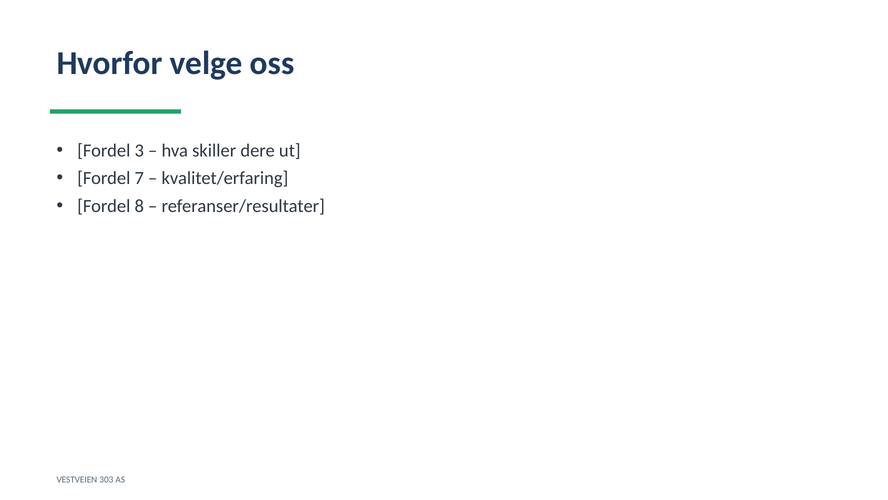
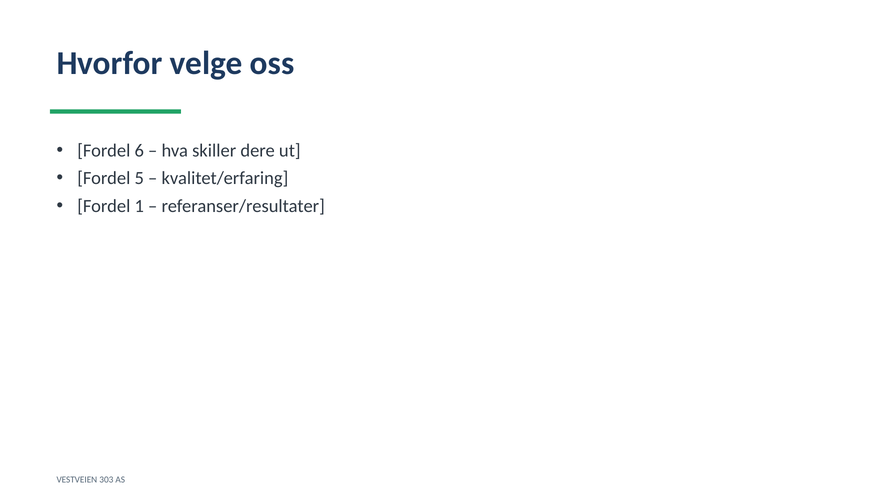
3: 3 -> 6 (139, 150)
7: 7 -> 5 (139, 178)
8: 8 -> 1 (139, 206)
